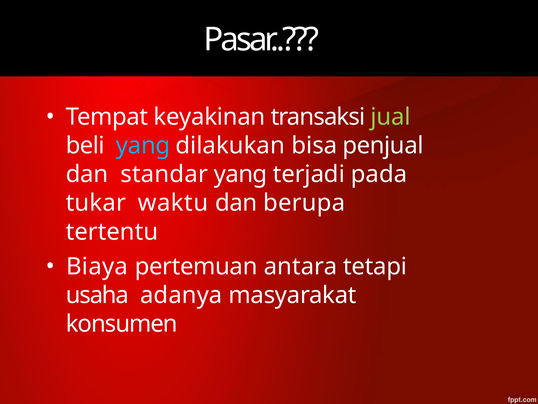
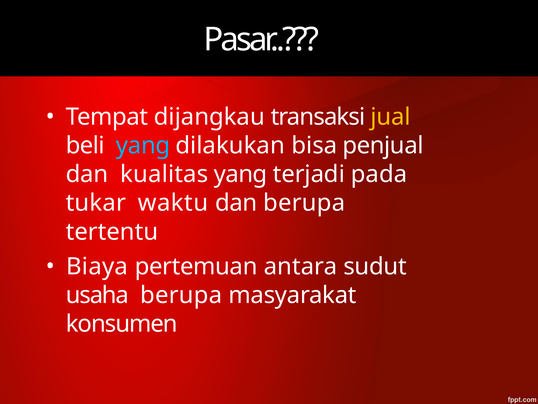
keyakinan: keyakinan -> dijangkau (209, 117)
jual colour: light green -> yellow (391, 117)
standar: standar -> kualitas (164, 174)
tetapi: tetapi -> sudut (375, 266)
usaha adanya: adanya -> berupa (181, 295)
